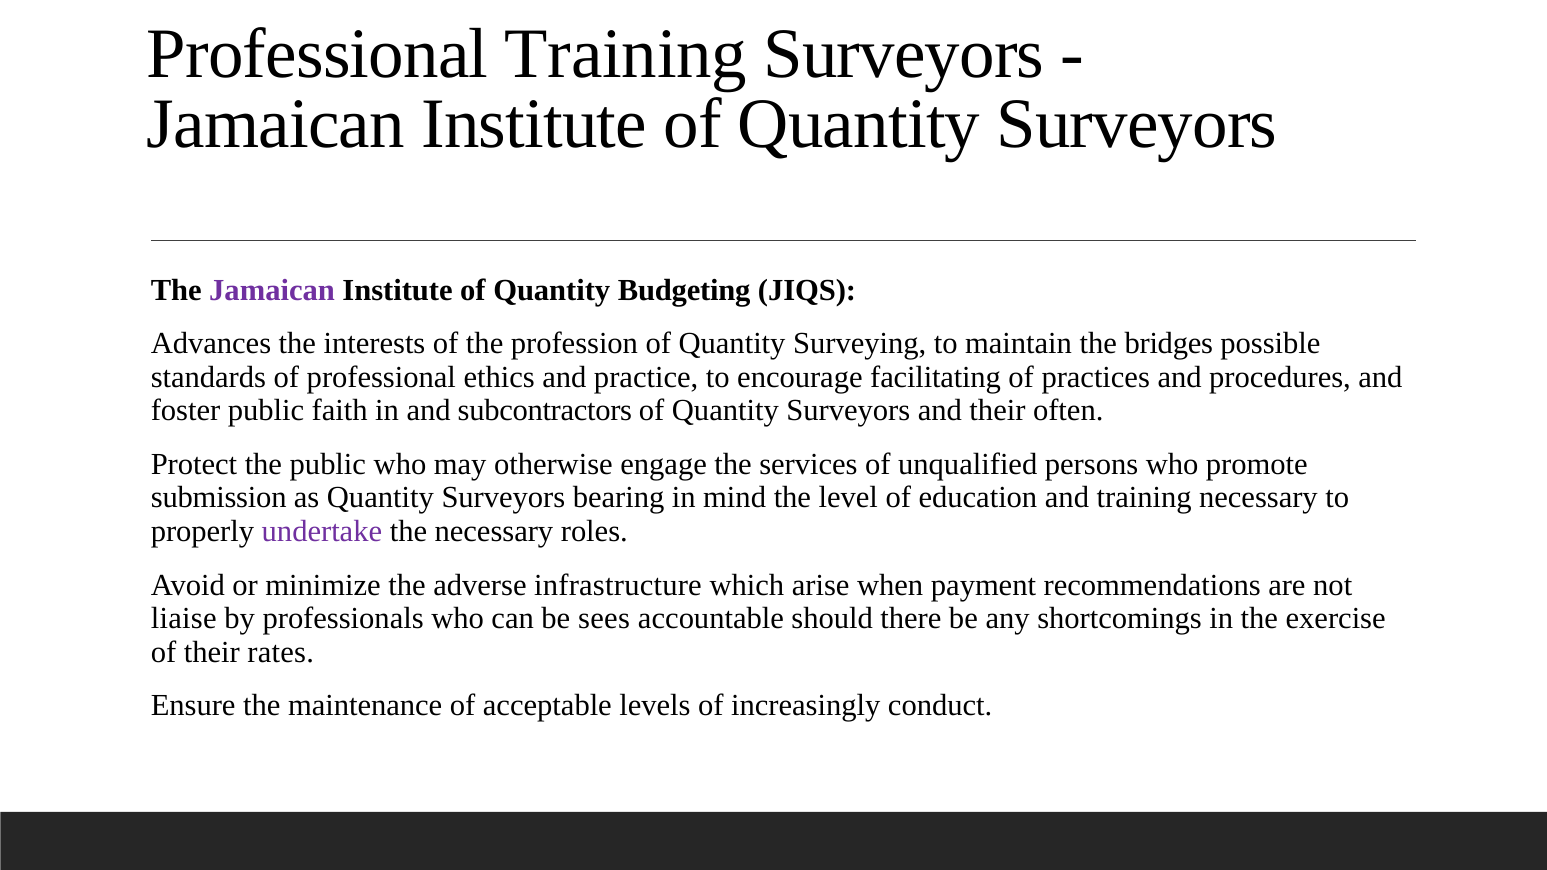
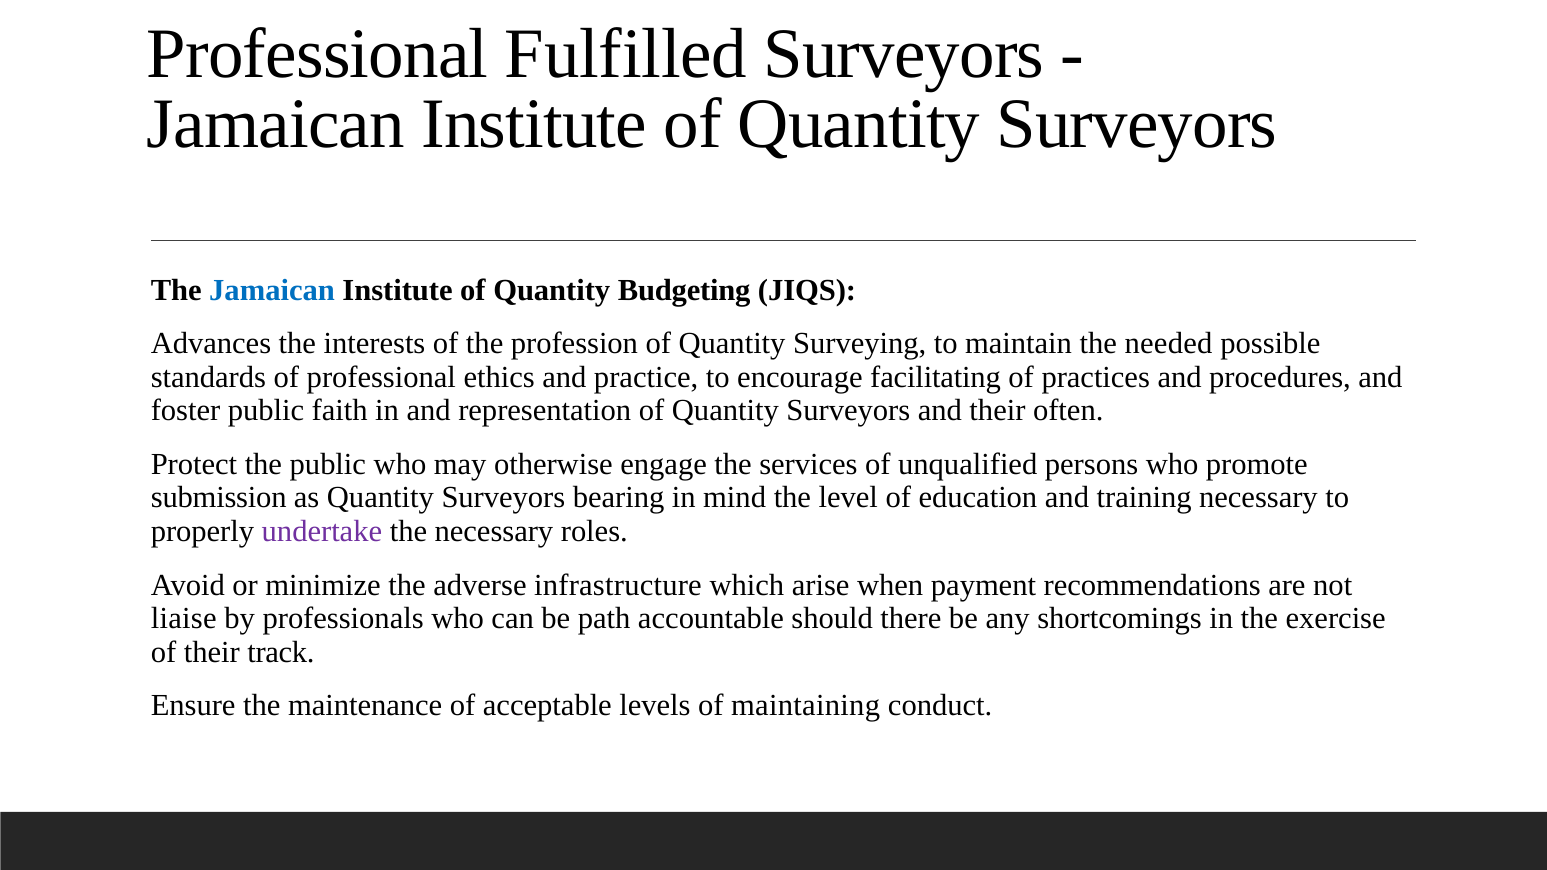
Professional Training: Training -> Fulfilled (626, 54)
Jamaican colour: purple -> blue (272, 290)
bridges: bridges -> needed (1169, 344)
subcontractors: subcontractors -> representation (545, 411)
sees: sees -> path (604, 619)
rates: rates -> track (281, 652)
increasingly: increasingly -> maintaining (806, 706)
